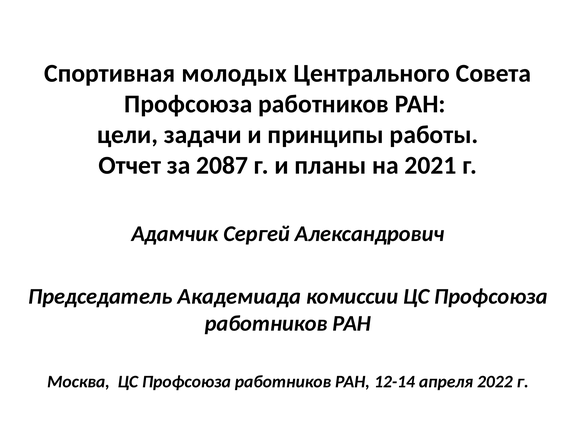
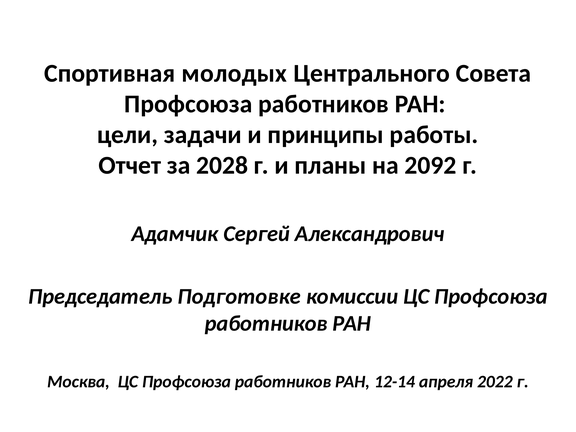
2087: 2087 -> 2028 (222, 166)
2021: 2021 -> 2092 (431, 166)
Академиада: Академиада -> Подготовке (239, 296)
